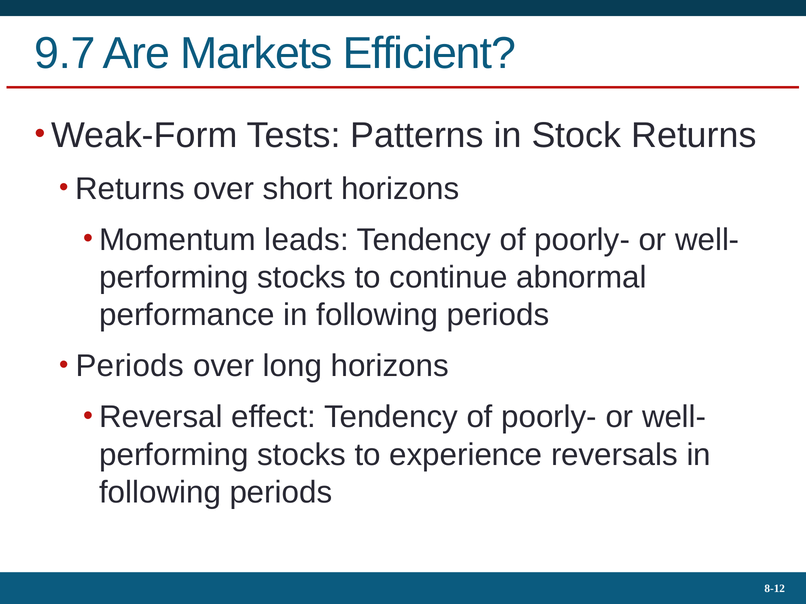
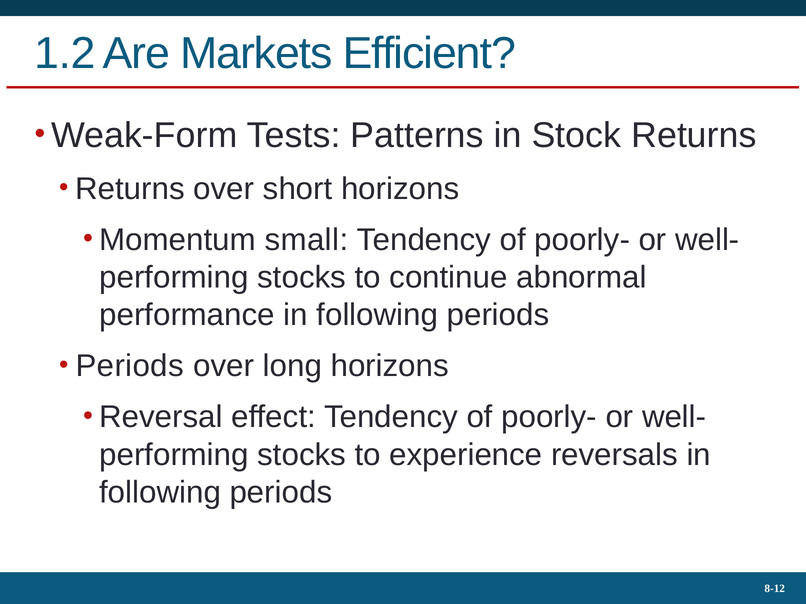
9.7: 9.7 -> 1.2 (65, 53)
leads: leads -> small (307, 240)
